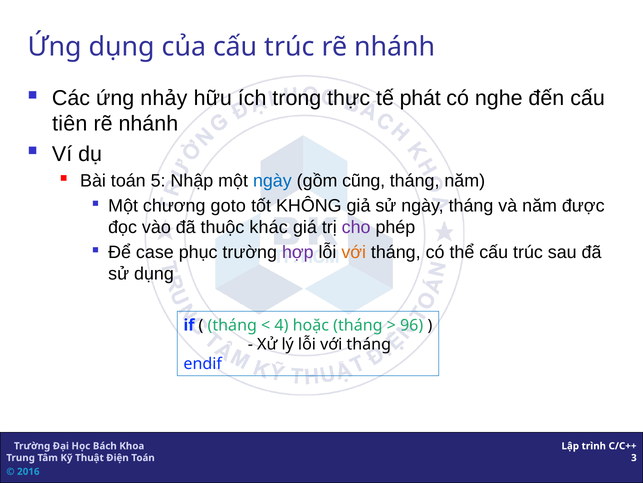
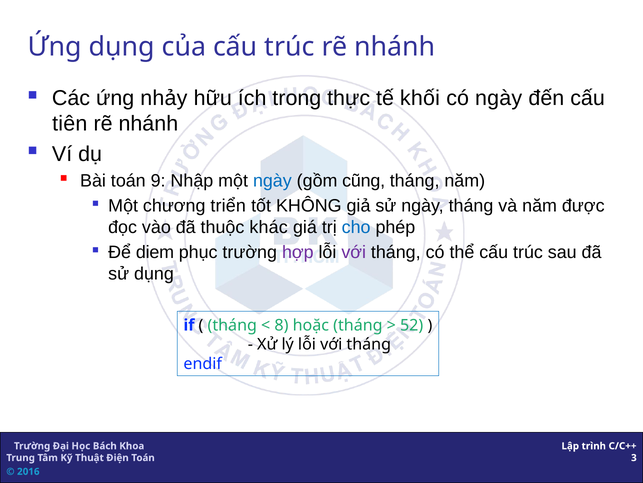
phát: phát -> khối (420, 98)
có nghe: nghe -> ngày (499, 98)
5: 5 -> 9 (158, 181)
goto: goto -> triển (228, 206)
cho colour: purple -> blue (356, 227)
case: case -> diem (155, 252)
với colour: orange -> purple (354, 252)
4: 4 -> 8 (281, 325)
96: 96 -> 52 (412, 325)
